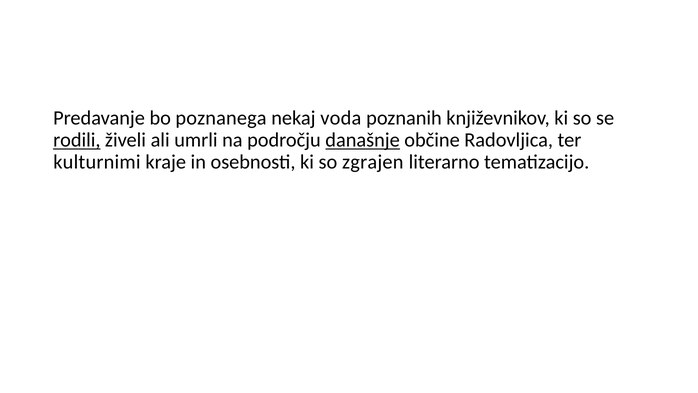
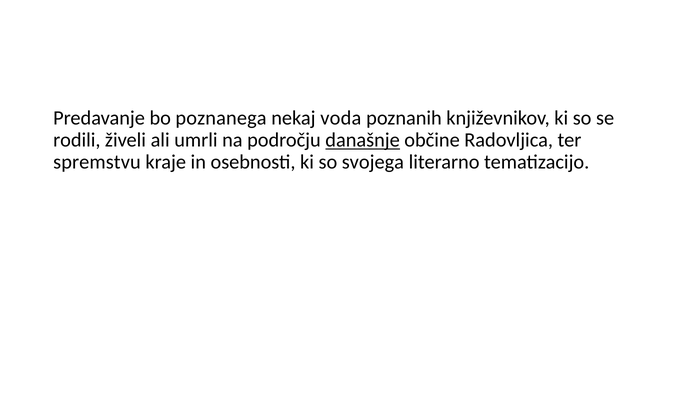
rodili underline: present -> none (77, 140)
kulturnimi: kulturnimi -> spremstvu (97, 162)
zgrajen: zgrajen -> svojega (373, 162)
